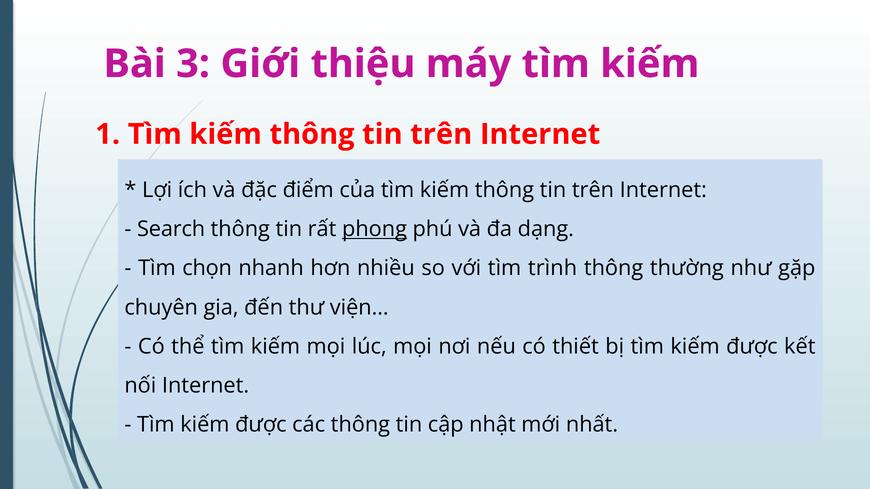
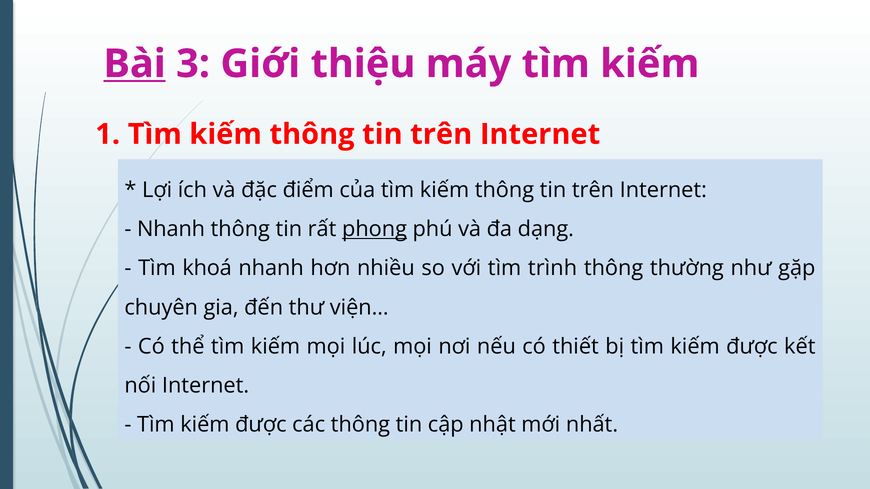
Bài underline: none -> present (135, 64)
Search: Search -> Nhanh (171, 229)
chọn: chọn -> khoá (207, 268)
